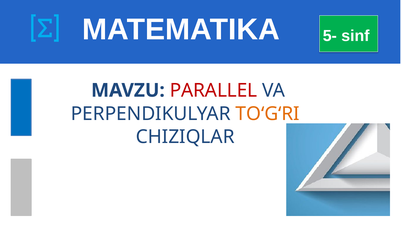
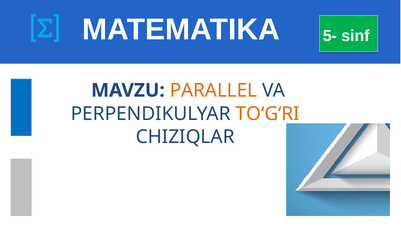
PARALLEL colour: red -> orange (213, 90)
